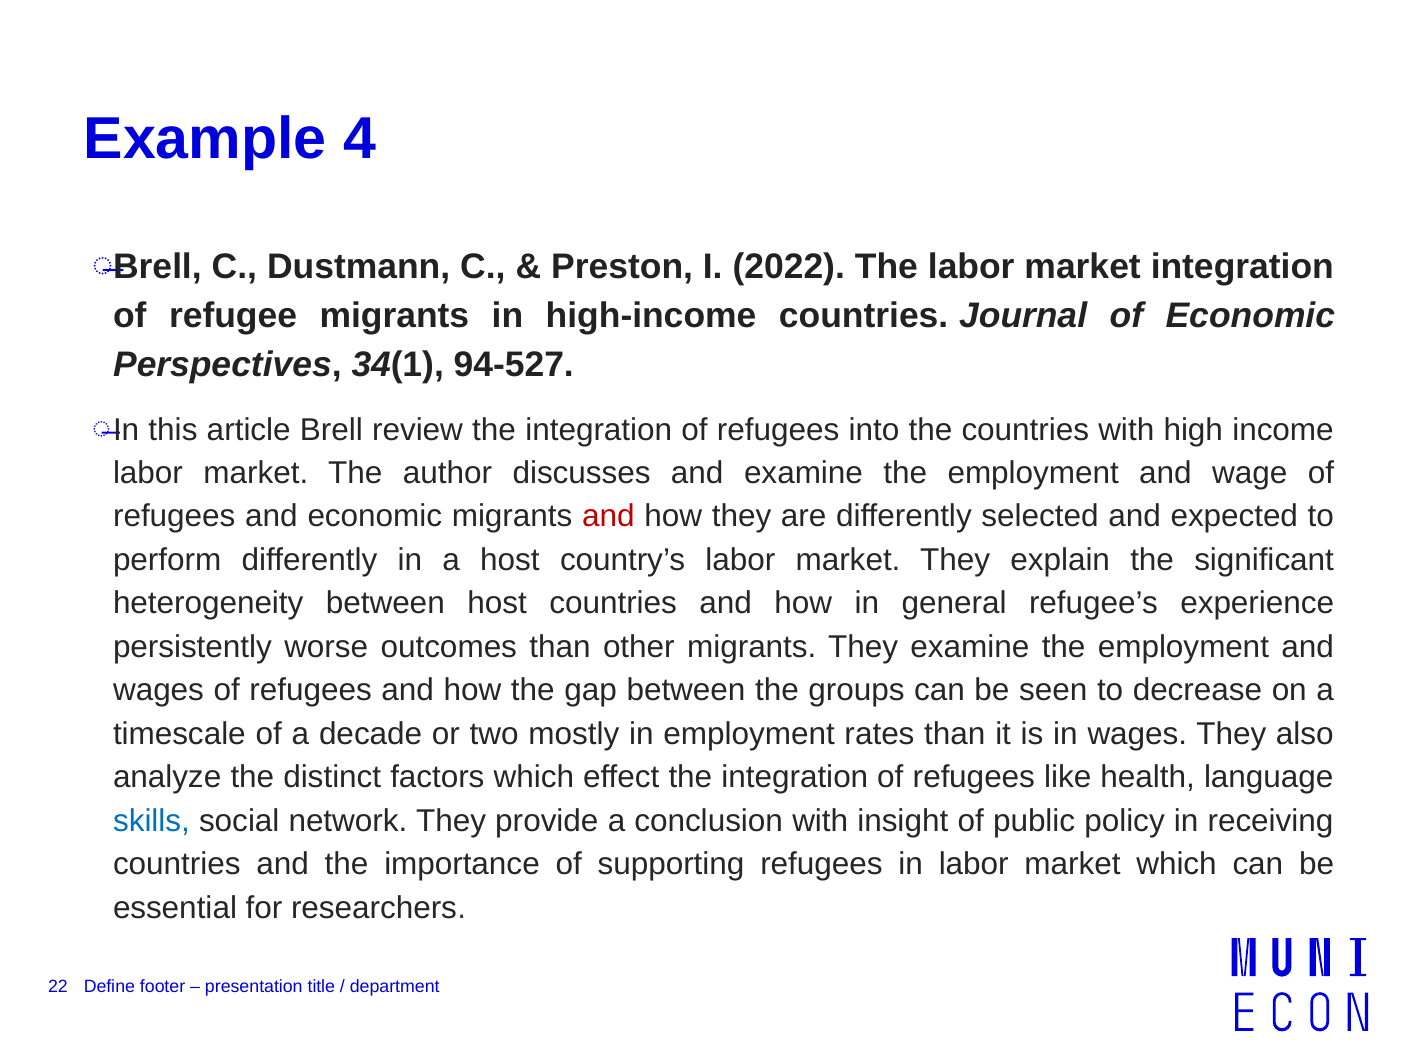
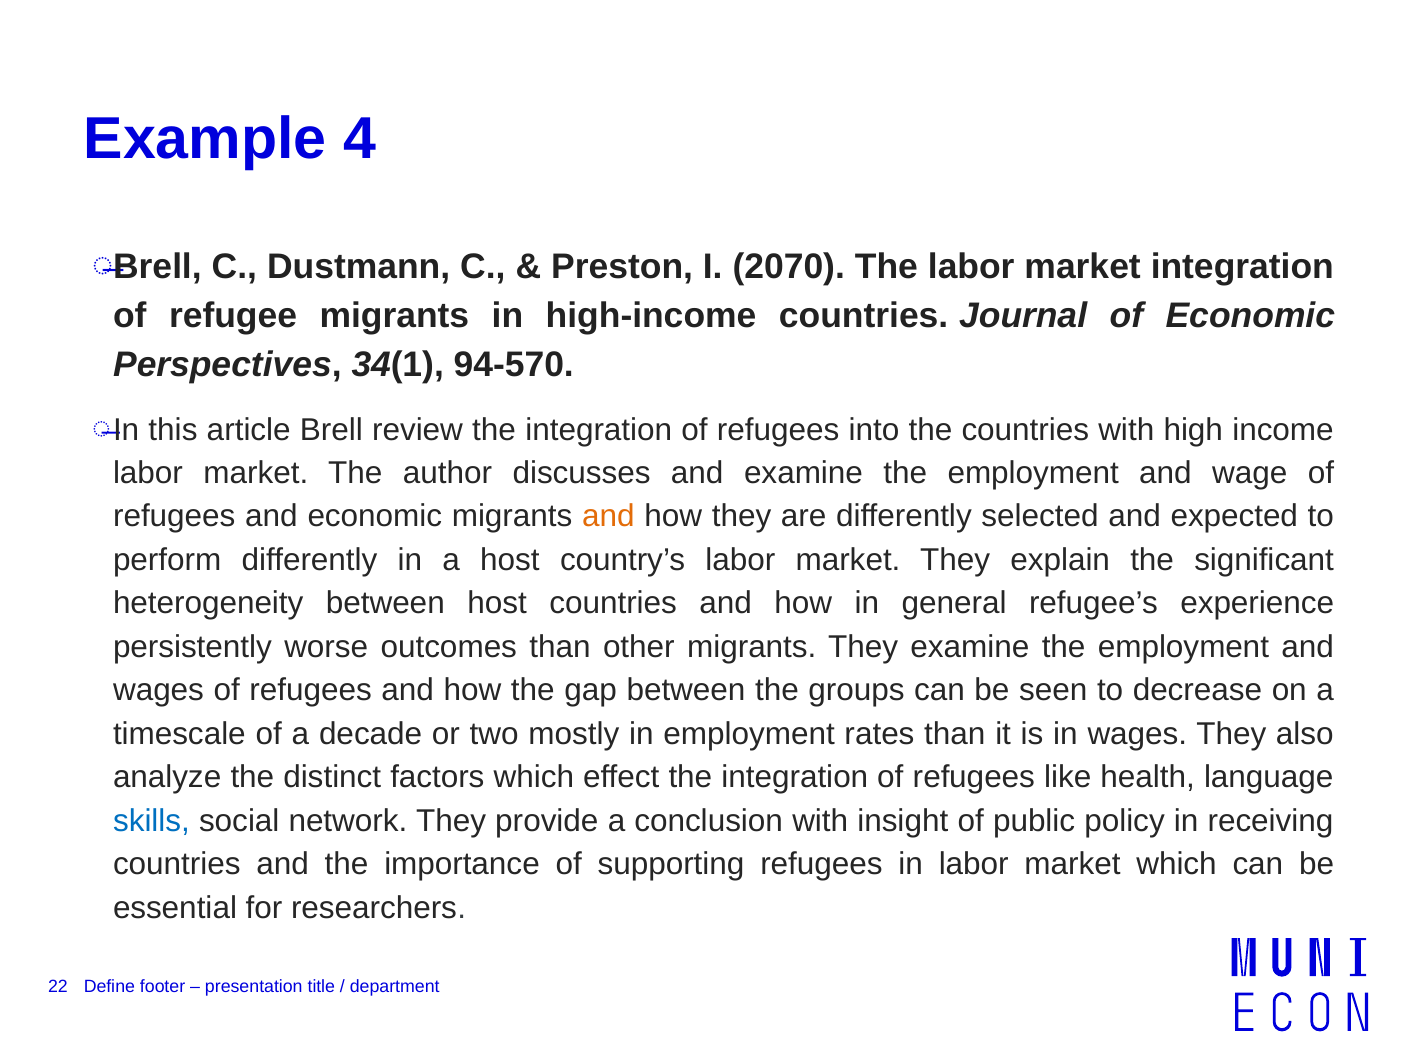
2022: 2022 -> 2070 (789, 267)
94-527: 94-527 -> 94-570 (514, 364)
and colour: red -> orange (608, 517)
